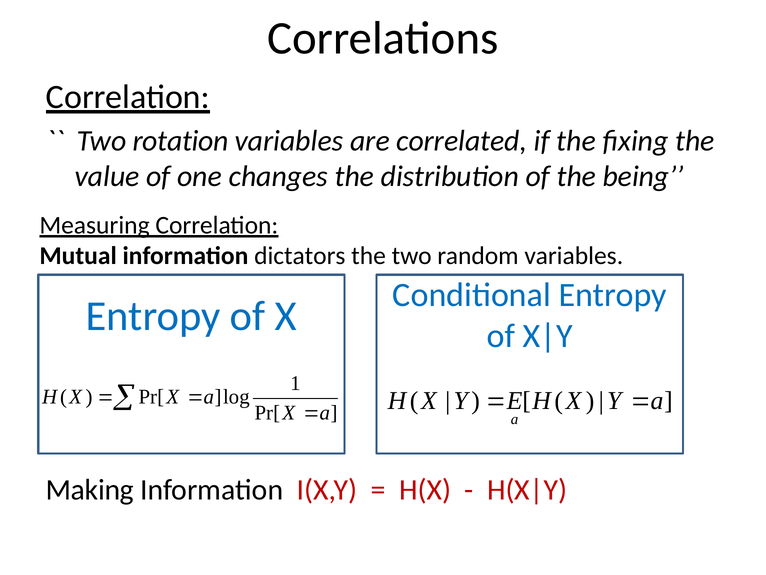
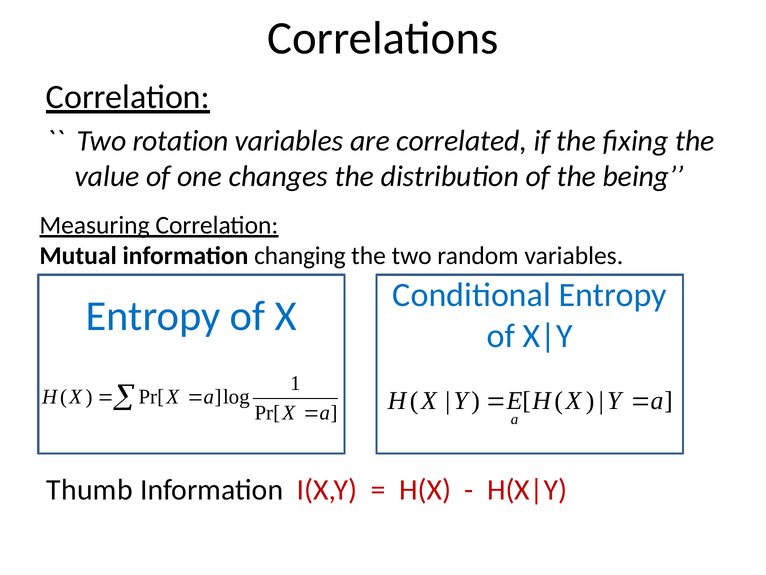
dictators: dictators -> changing (300, 256)
Making: Making -> Thumb (89, 490)
